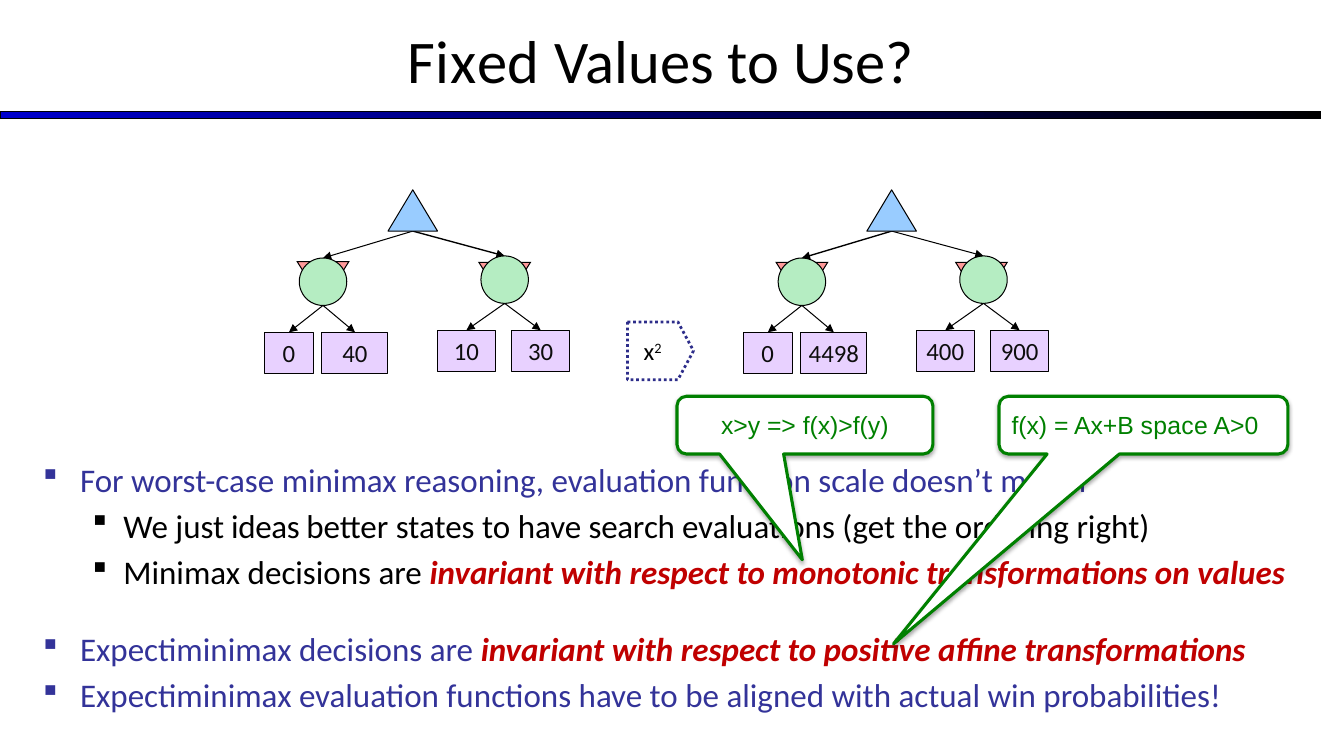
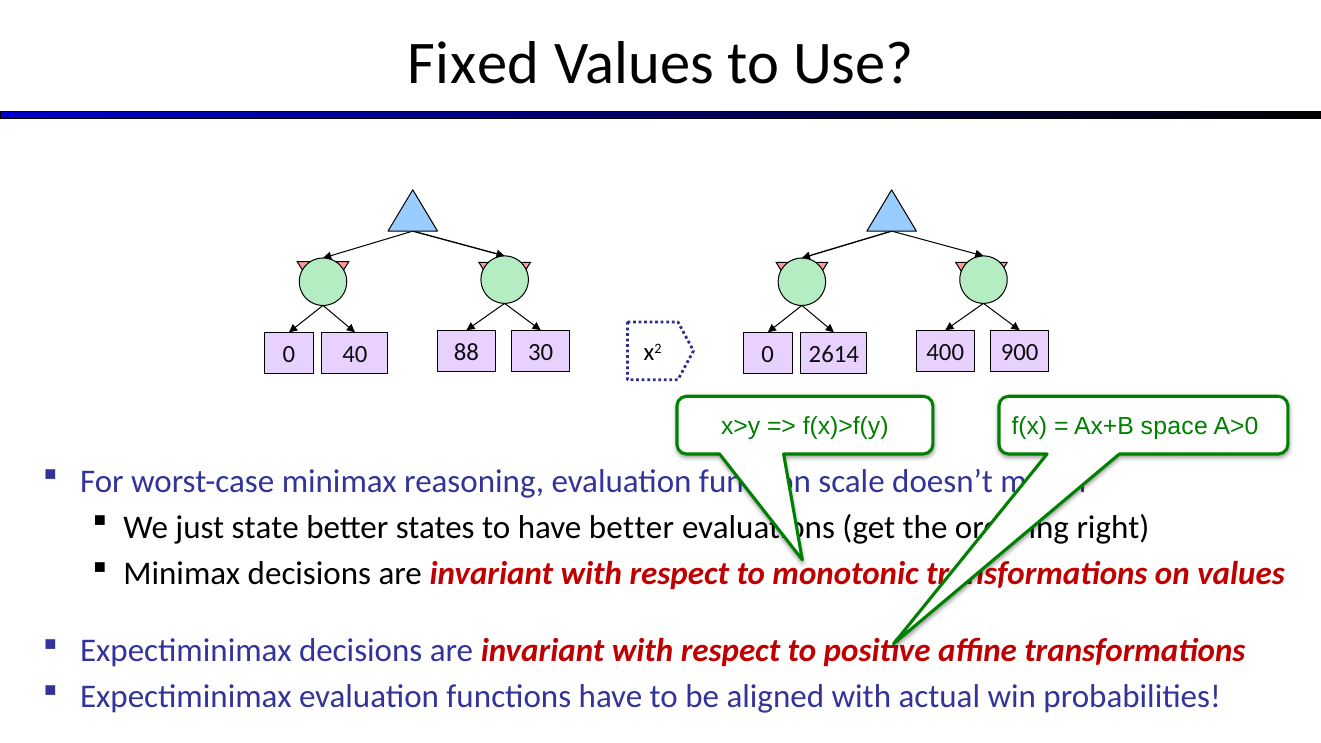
10: 10 -> 88 (466, 353)
4498: 4498 -> 2614 (834, 355)
ideas: ideas -> state (265, 527)
have search: search -> better (632, 527)
